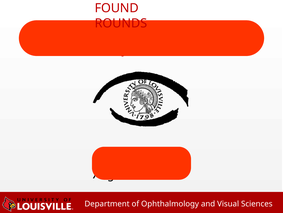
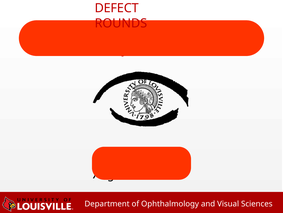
FOUND: FOUND -> DEFECT (117, 8)
